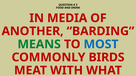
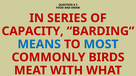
MEDIA: MEDIA -> SERIES (67, 18)
ANOTHER: ANOTHER -> CAPACITY (33, 31)
MEANS colour: green -> blue (39, 45)
